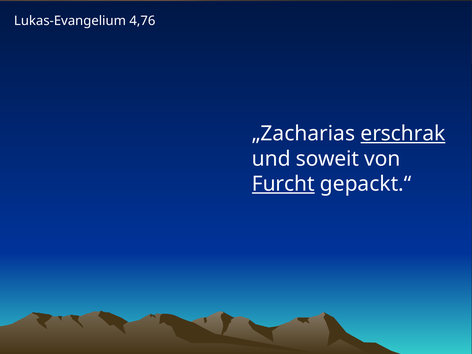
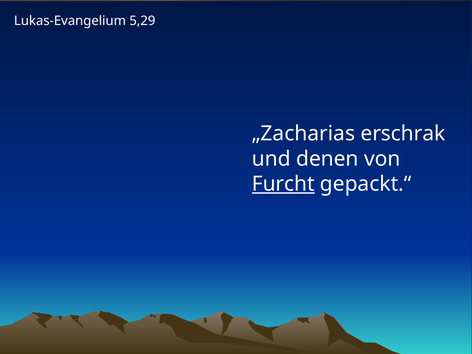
4,76: 4,76 -> 5,29 (142, 21)
erschrak underline: present -> none (403, 134)
soweit: soweit -> denen (327, 159)
